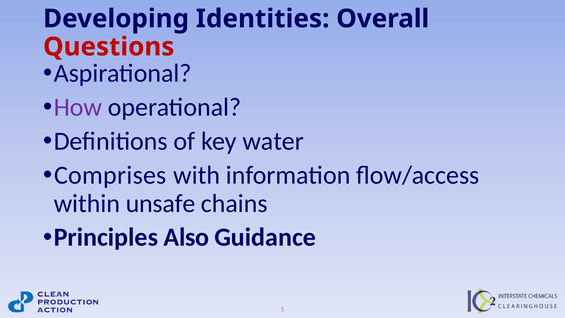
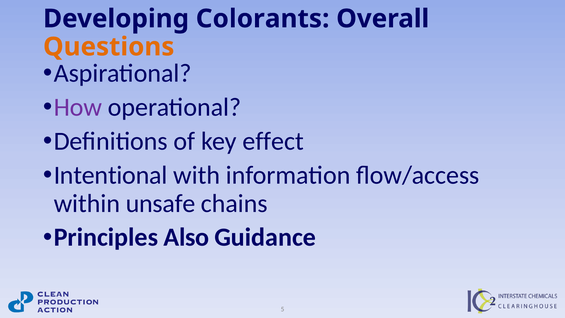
Identities: Identities -> Colorants (263, 19)
Questions colour: red -> orange (109, 47)
water: water -> effect (273, 141)
Comprises: Comprises -> Intentional (111, 175)
